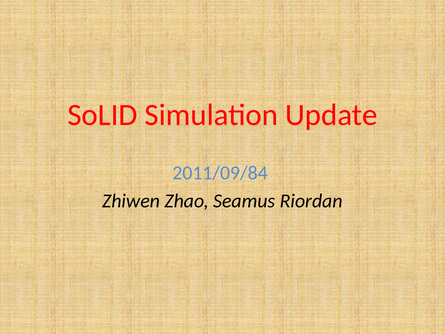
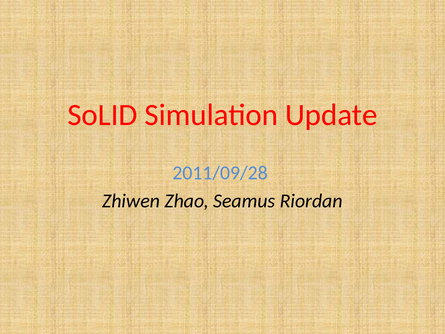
2011/09/84: 2011/09/84 -> 2011/09/28 (220, 173)
